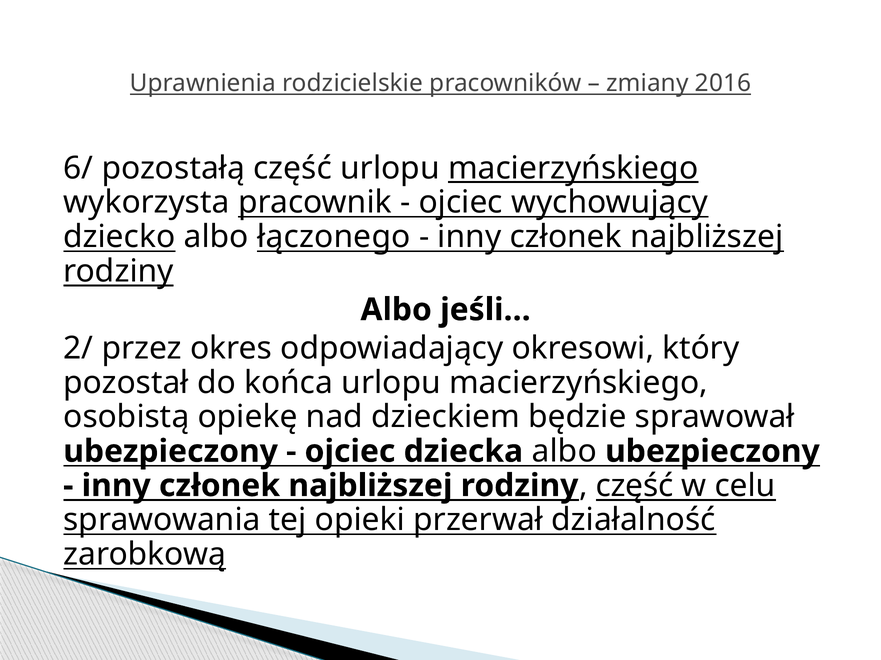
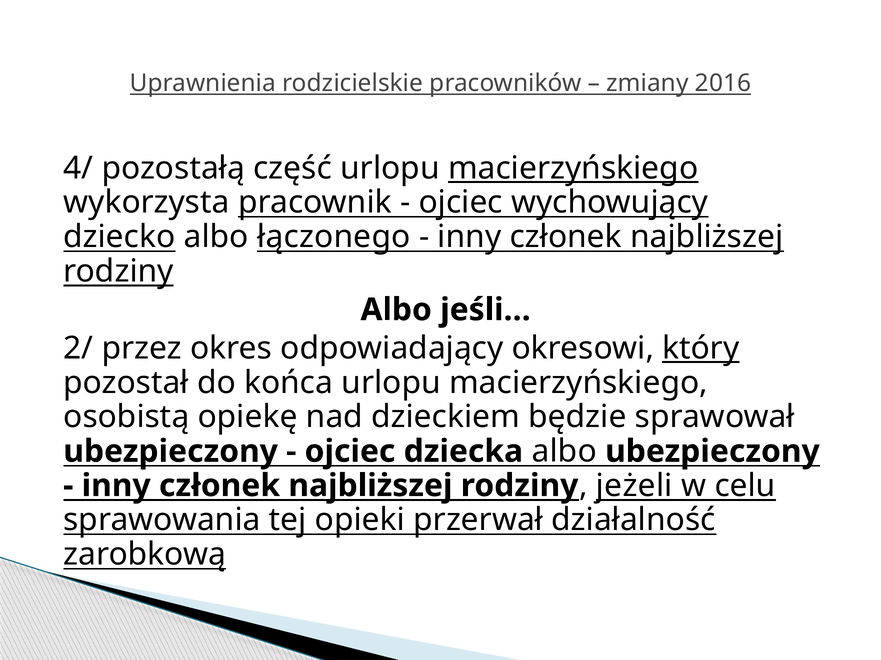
6/: 6/ -> 4/ (78, 168)
który underline: none -> present (701, 349)
część: część -> jeżeli (634, 486)
